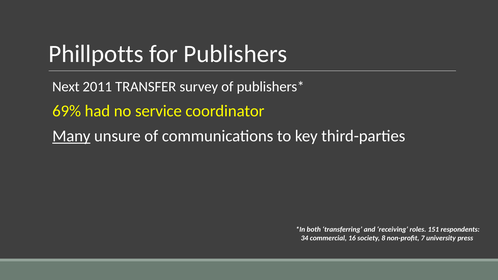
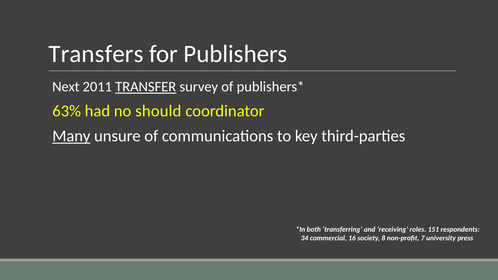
Phillpotts: Phillpotts -> Transfers (96, 54)
TRANSFER underline: none -> present (146, 87)
69%: 69% -> 63% (67, 111)
service: service -> should (158, 111)
